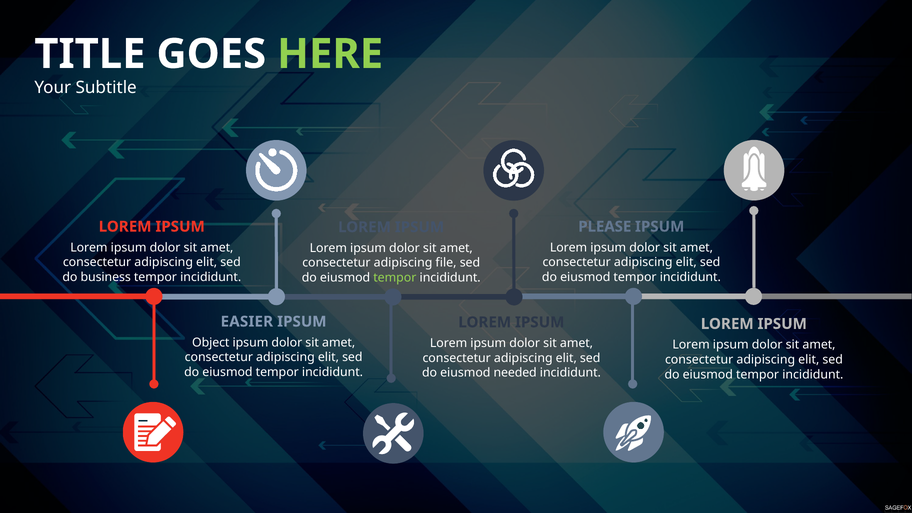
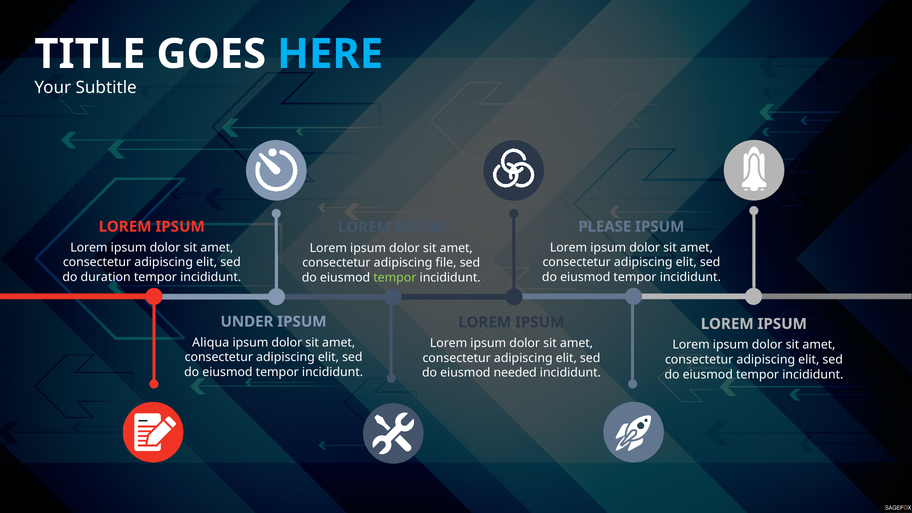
HERE colour: light green -> light blue (330, 54)
business: business -> duration (106, 277)
EASIER: EASIER -> UNDER (247, 322)
Object: Object -> Aliqua (211, 342)
